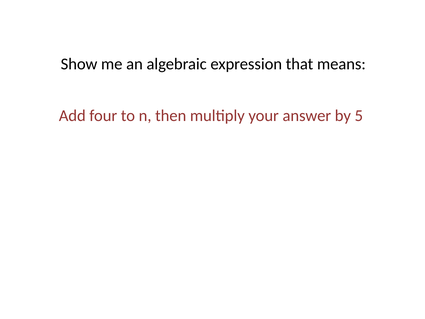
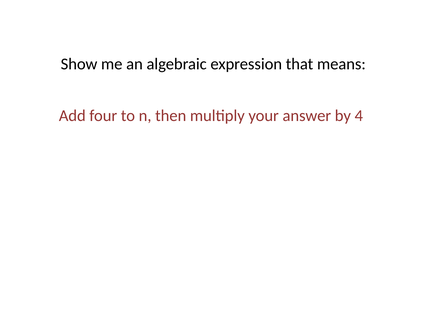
5: 5 -> 4 (359, 116)
